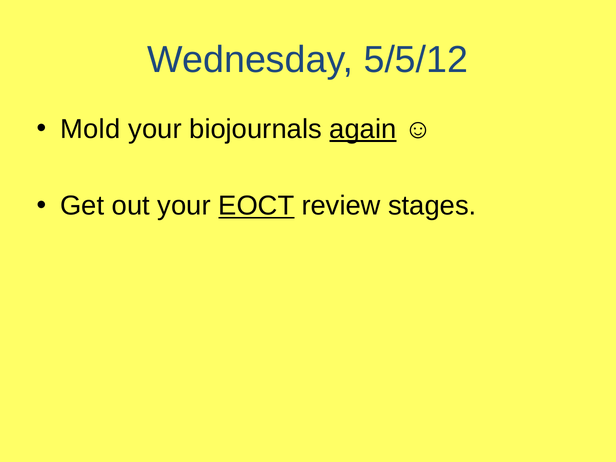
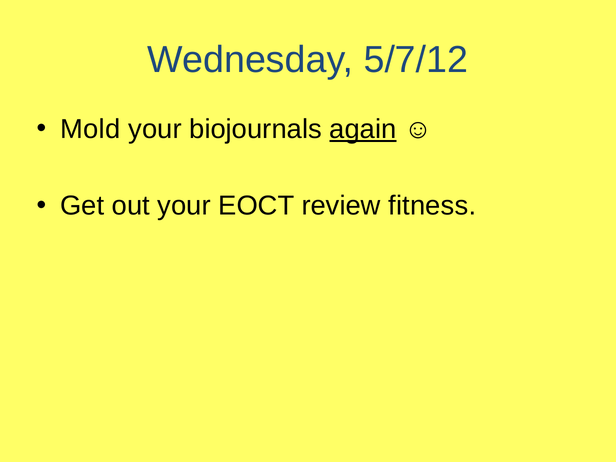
5/5/12: 5/5/12 -> 5/7/12 (416, 60)
EOCT underline: present -> none (256, 206)
stages: stages -> fitness (432, 206)
